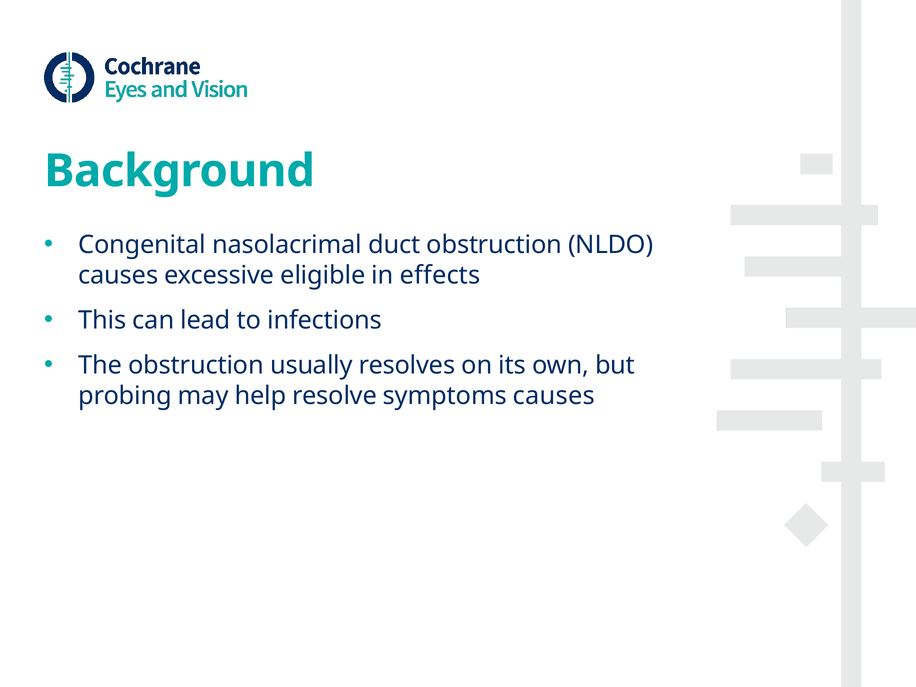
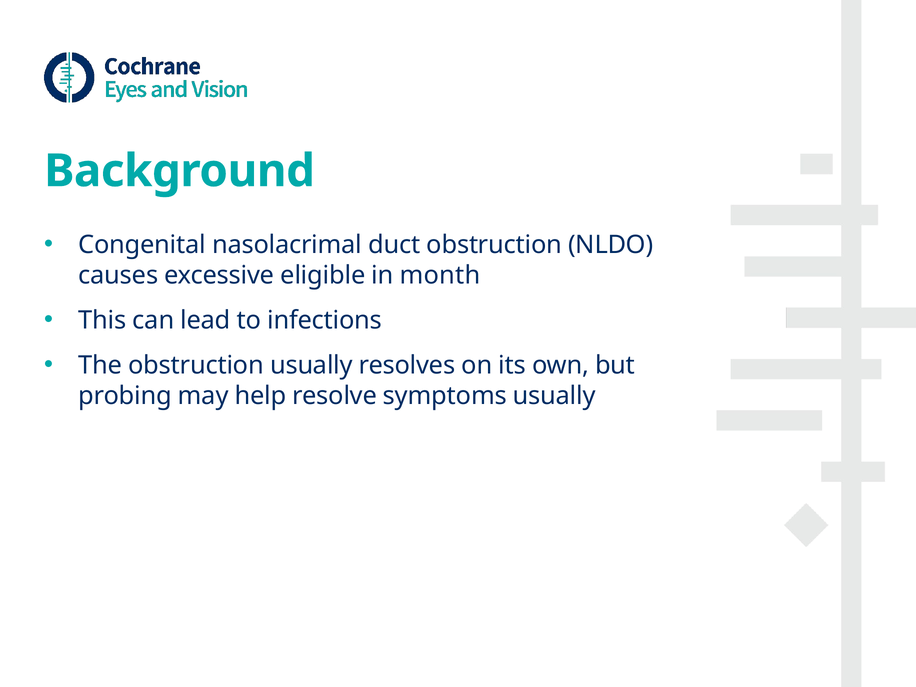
effects: effects -> month (440, 276)
symptoms causes: causes -> usually (554, 396)
